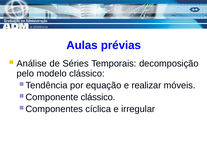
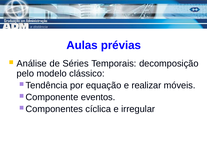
Componente clássico: clássico -> eventos (98, 97)
